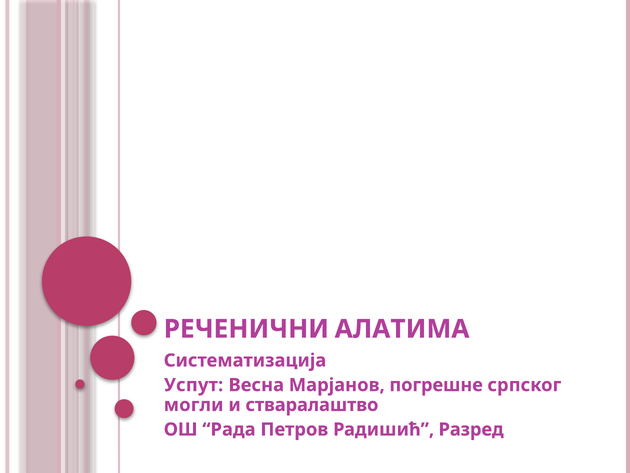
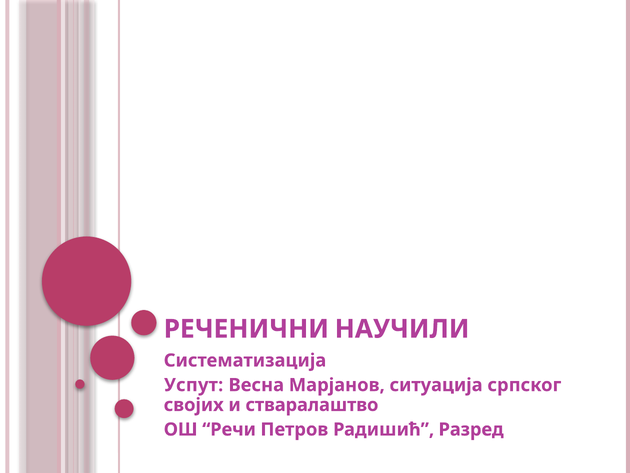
АЛАТИМА: АЛАТИМА -> НАУЧИЛИ (402, 329)
погрешне: погрешне -> ситуација (436, 385)
могли: могли -> својих (194, 405)
Рада: Рада -> Речи (229, 429)
